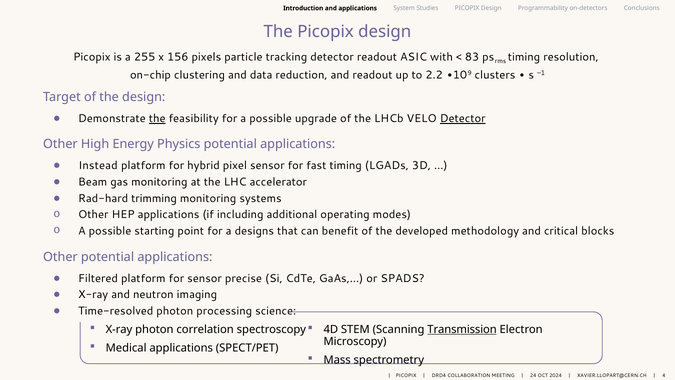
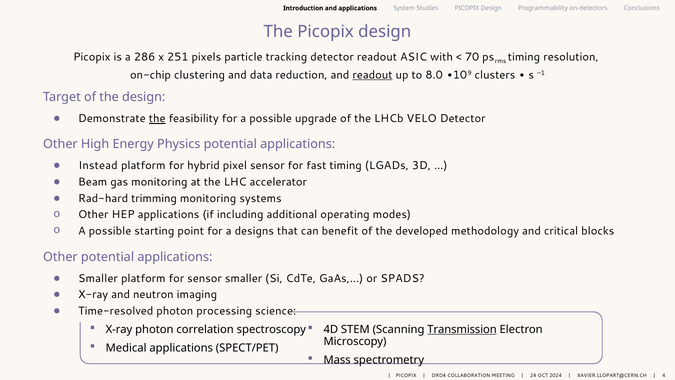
255: 255 -> 286 (145, 57)
156: 156 -> 251 (178, 57)
83: 83 -> 70 (472, 57)
readout underline: none -> present (373, 75)
2.2: 2.2 -> 8.0 (434, 75)
Detector underline: present -> none (463, 118)
Filtered: Filtered -> Smaller (98, 278)
sensor precise: precise -> smaller (244, 278)
